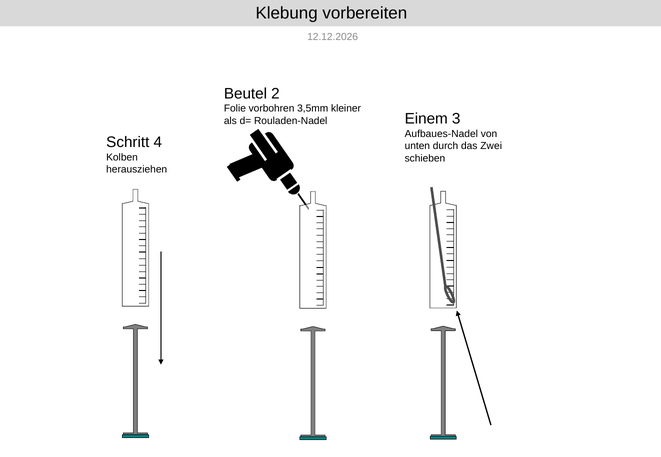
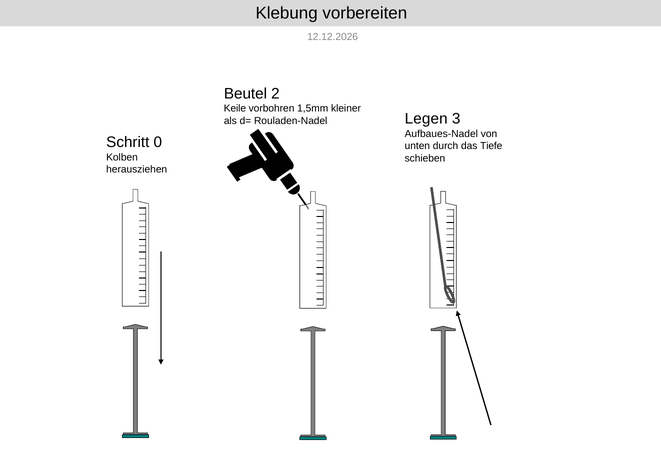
Folie: Folie -> Keile (235, 109)
3,5mm: 3,5mm -> 1,5mm (313, 109)
Einem: Einem -> Legen (426, 119)
4: 4 -> 0 (158, 143)
Zwei: Zwei -> Tiefe (491, 146)
